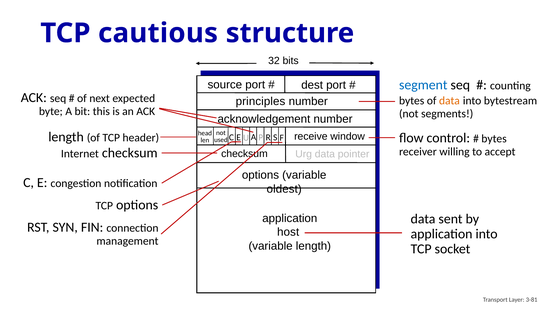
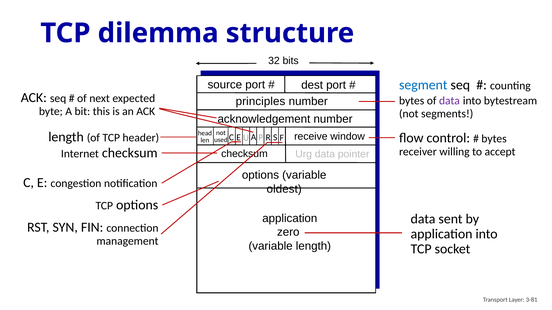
cautious: cautious -> dilemma (158, 33)
data colour: orange -> purple (449, 101)
host: host -> zero (288, 232)
